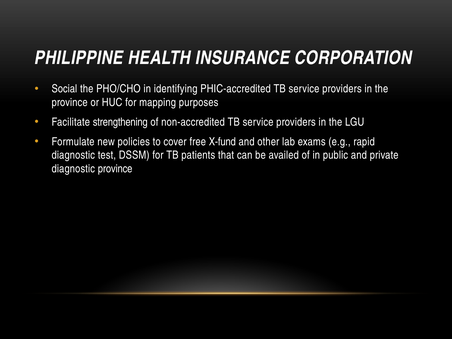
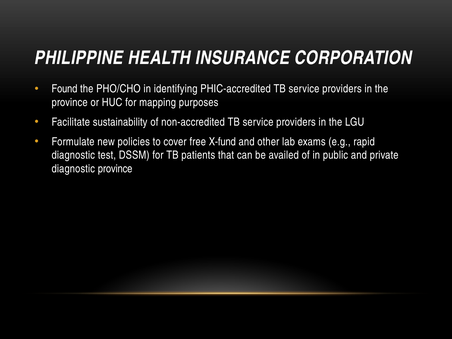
Social: Social -> Found (64, 89)
strengthening: strengthening -> sustainability (120, 122)
